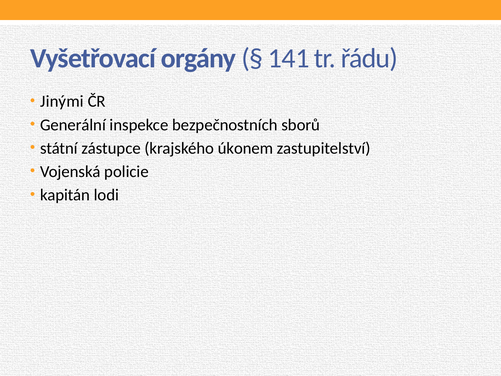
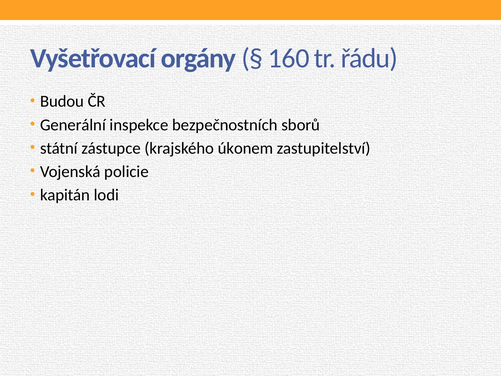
141: 141 -> 160 (289, 58)
Jinými: Jinými -> Budou (62, 101)
